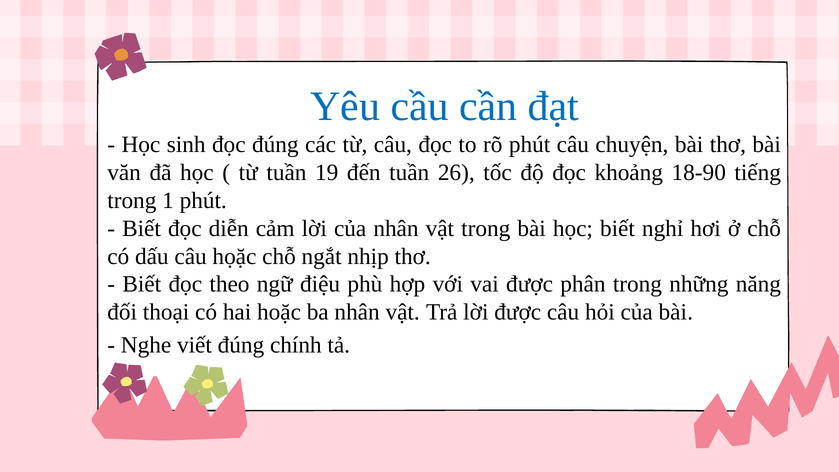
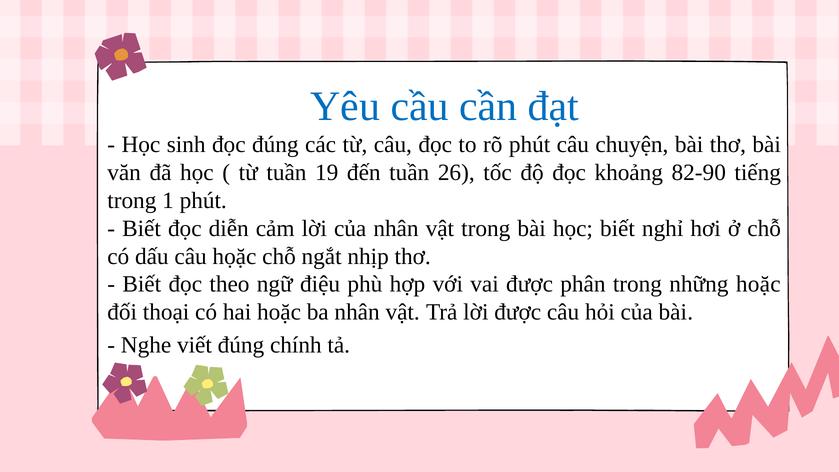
18-90: 18-90 -> 82-90 (699, 172)
những năng: năng -> hoặc (758, 284)
